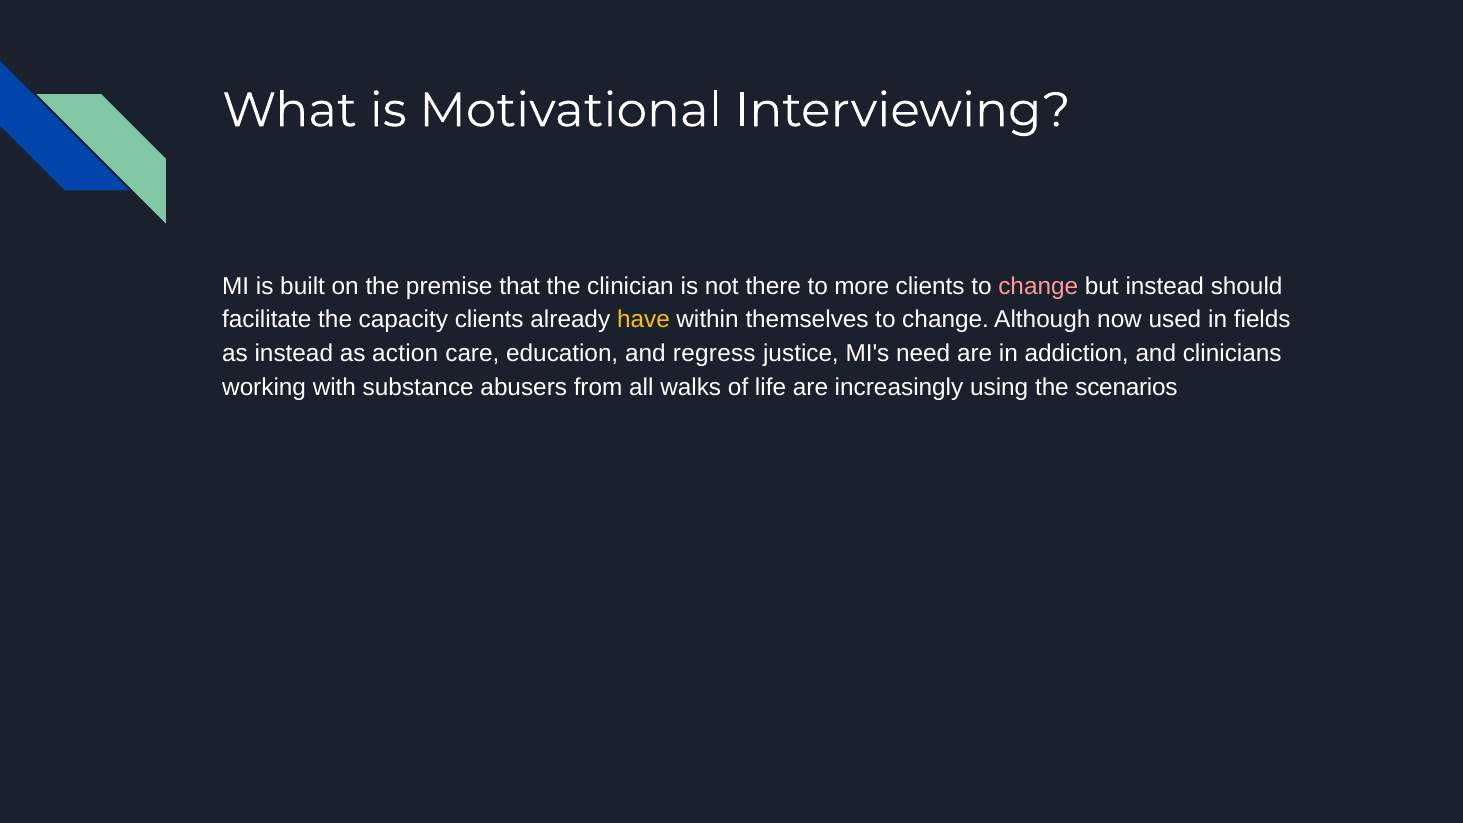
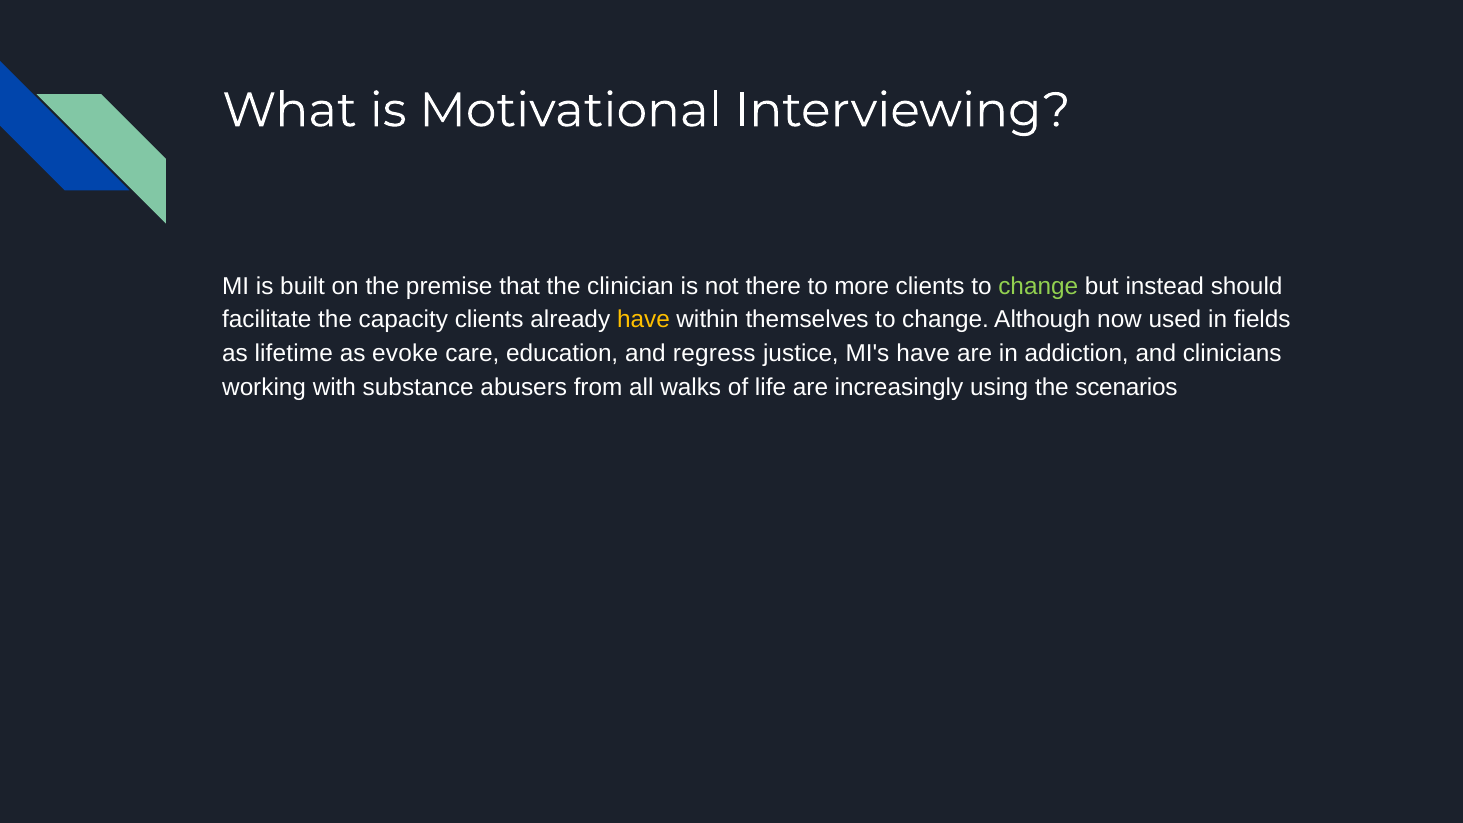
change colour: pink -> light green (1038, 286)
as instead: instead -> lifetime (294, 353)
action: action -> evoke (405, 353)
MI's need: need -> have (923, 353)
